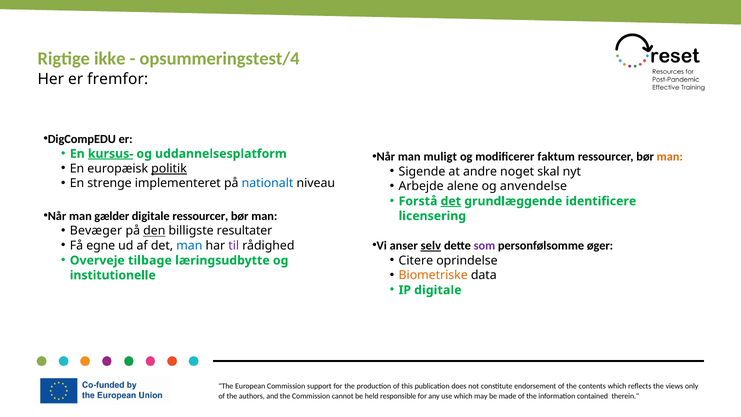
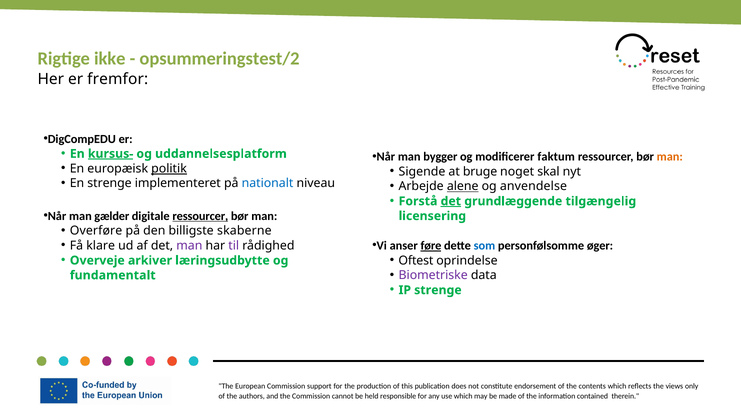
opsummeringstest/4: opsummeringstest/4 -> opsummeringstest/2 (220, 59)
muligt: muligt -> bygger (440, 157)
andre: andre -> bruge (480, 171)
alene underline: none -> present (463, 186)
identificere: identificere -> tilgængelig (601, 201)
ressourcer underline: none -> present (200, 216)
Bevæger: Bevæger -> Overføre (96, 231)
den underline: present -> none (154, 231)
resultater: resultater -> skaberne (244, 231)
egne: egne -> klare (101, 246)
man colour: blue -> purple (189, 246)
selv: selv -> føre (431, 246)
som colour: purple -> blue (484, 246)
tilbage: tilbage -> arkiver (150, 260)
Citere: Citere -> Oftest (416, 260)
Biometriske colour: orange -> purple (433, 275)
institutionelle: institutionelle -> fundamentalt (113, 275)
IP digitale: digitale -> strenge (438, 290)
